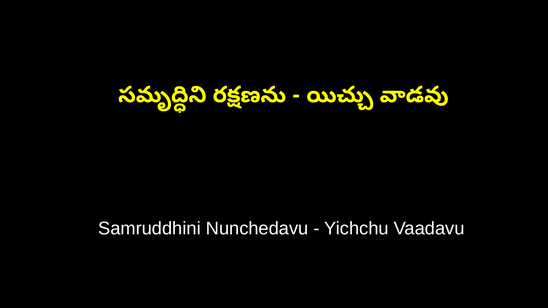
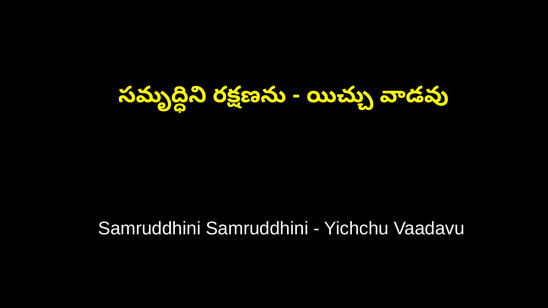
Samruddhini Nunchedavu: Nunchedavu -> Samruddhini (257, 229)
